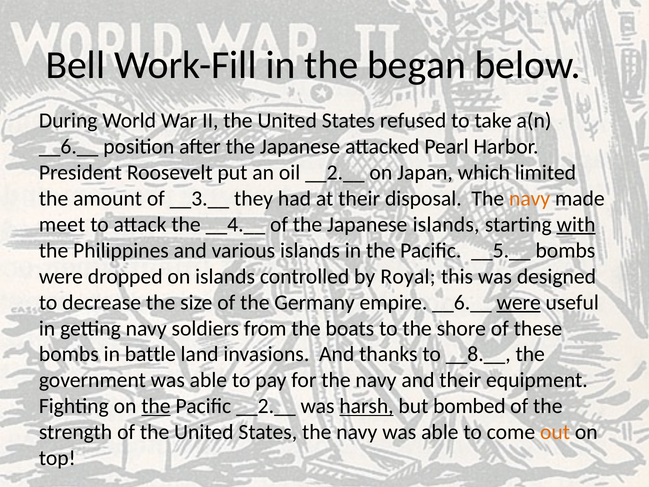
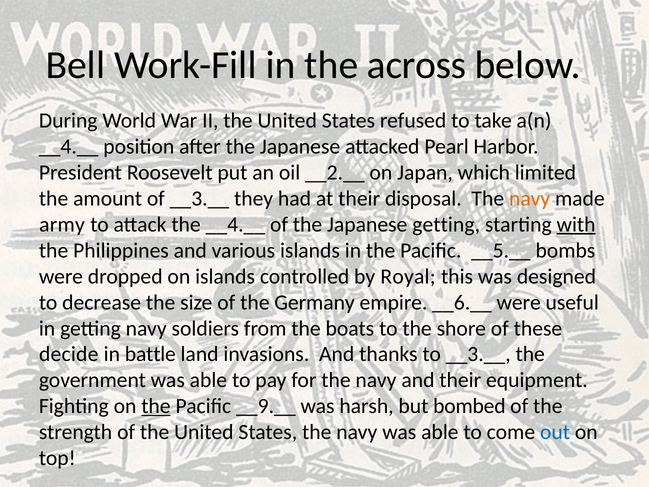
began: began -> across (417, 65)
__6.__: __6.__ -> __4.__ (69, 146)
meet: meet -> army (62, 224)
Japanese islands: islands -> getting (446, 224)
were underline: present -> none (519, 302)
bombs: bombs -> decide (69, 354)
to __8.__: __8.__ -> __3.__ (478, 354)
Pacific __2.__: __2.__ -> __9.__ (266, 406)
harsh underline: present -> none (366, 406)
out colour: orange -> blue (555, 432)
